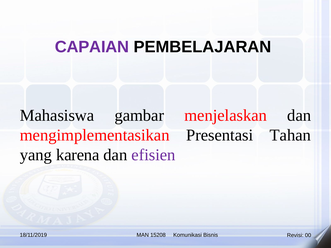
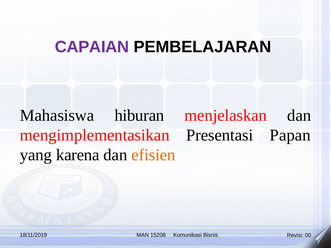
gambar: gambar -> hiburan (139, 115)
Tahan: Tahan -> Papan (290, 135)
efisien colour: purple -> orange (153, 155)
